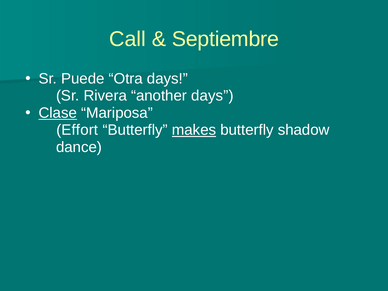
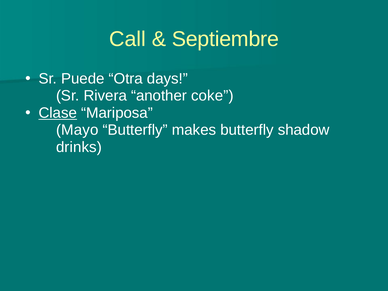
another days: days -> coke (212, 96)
Effort: Effort -> Mayo (77, 130)
makes underline: present -> none (194, 130)
dance: dance -> drinks (79, 147)
